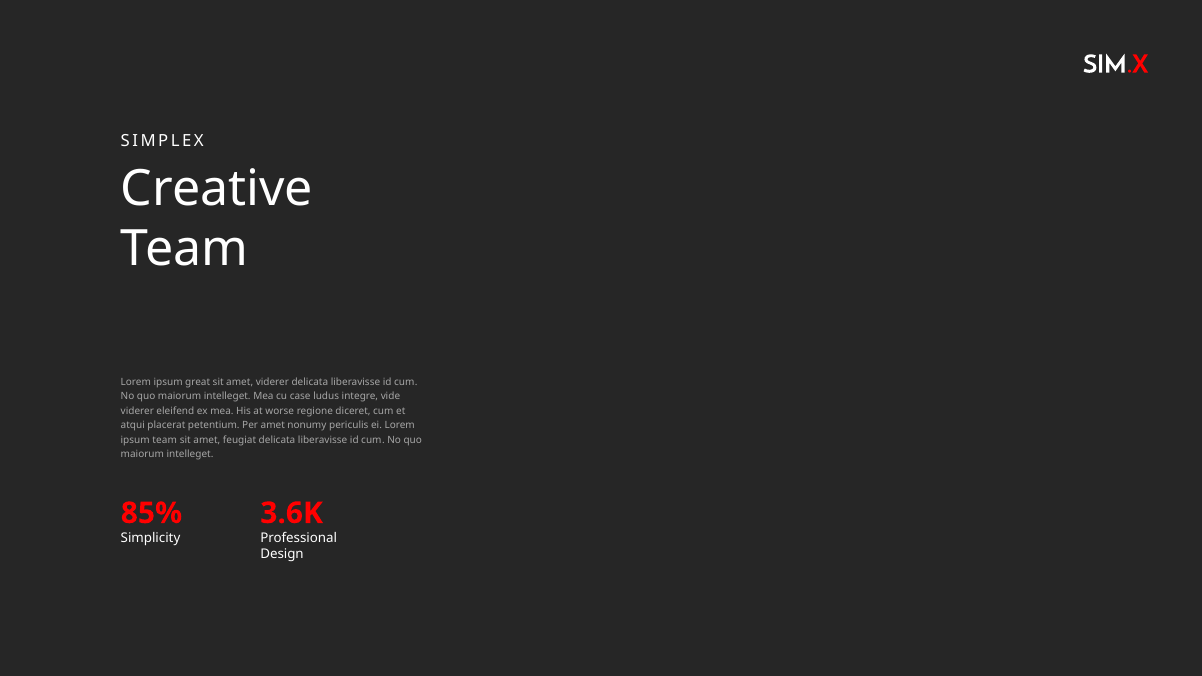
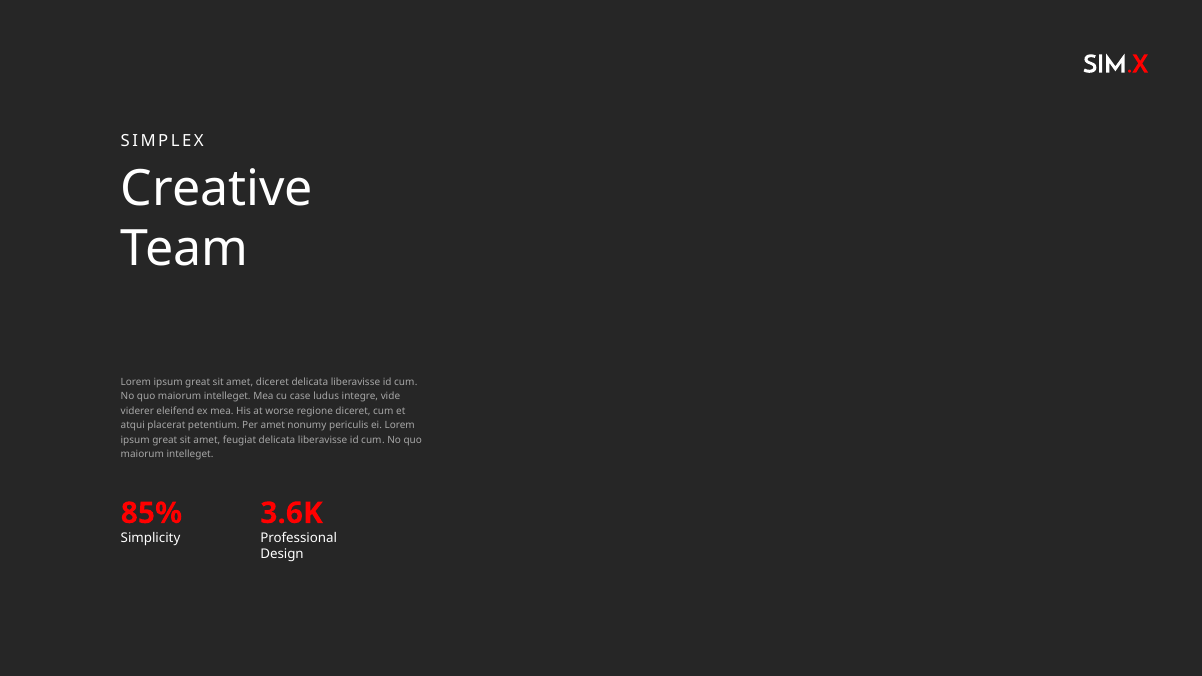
amet viderer: viderer -> diceret (272, 382)
team: team -> great (165, 440)
